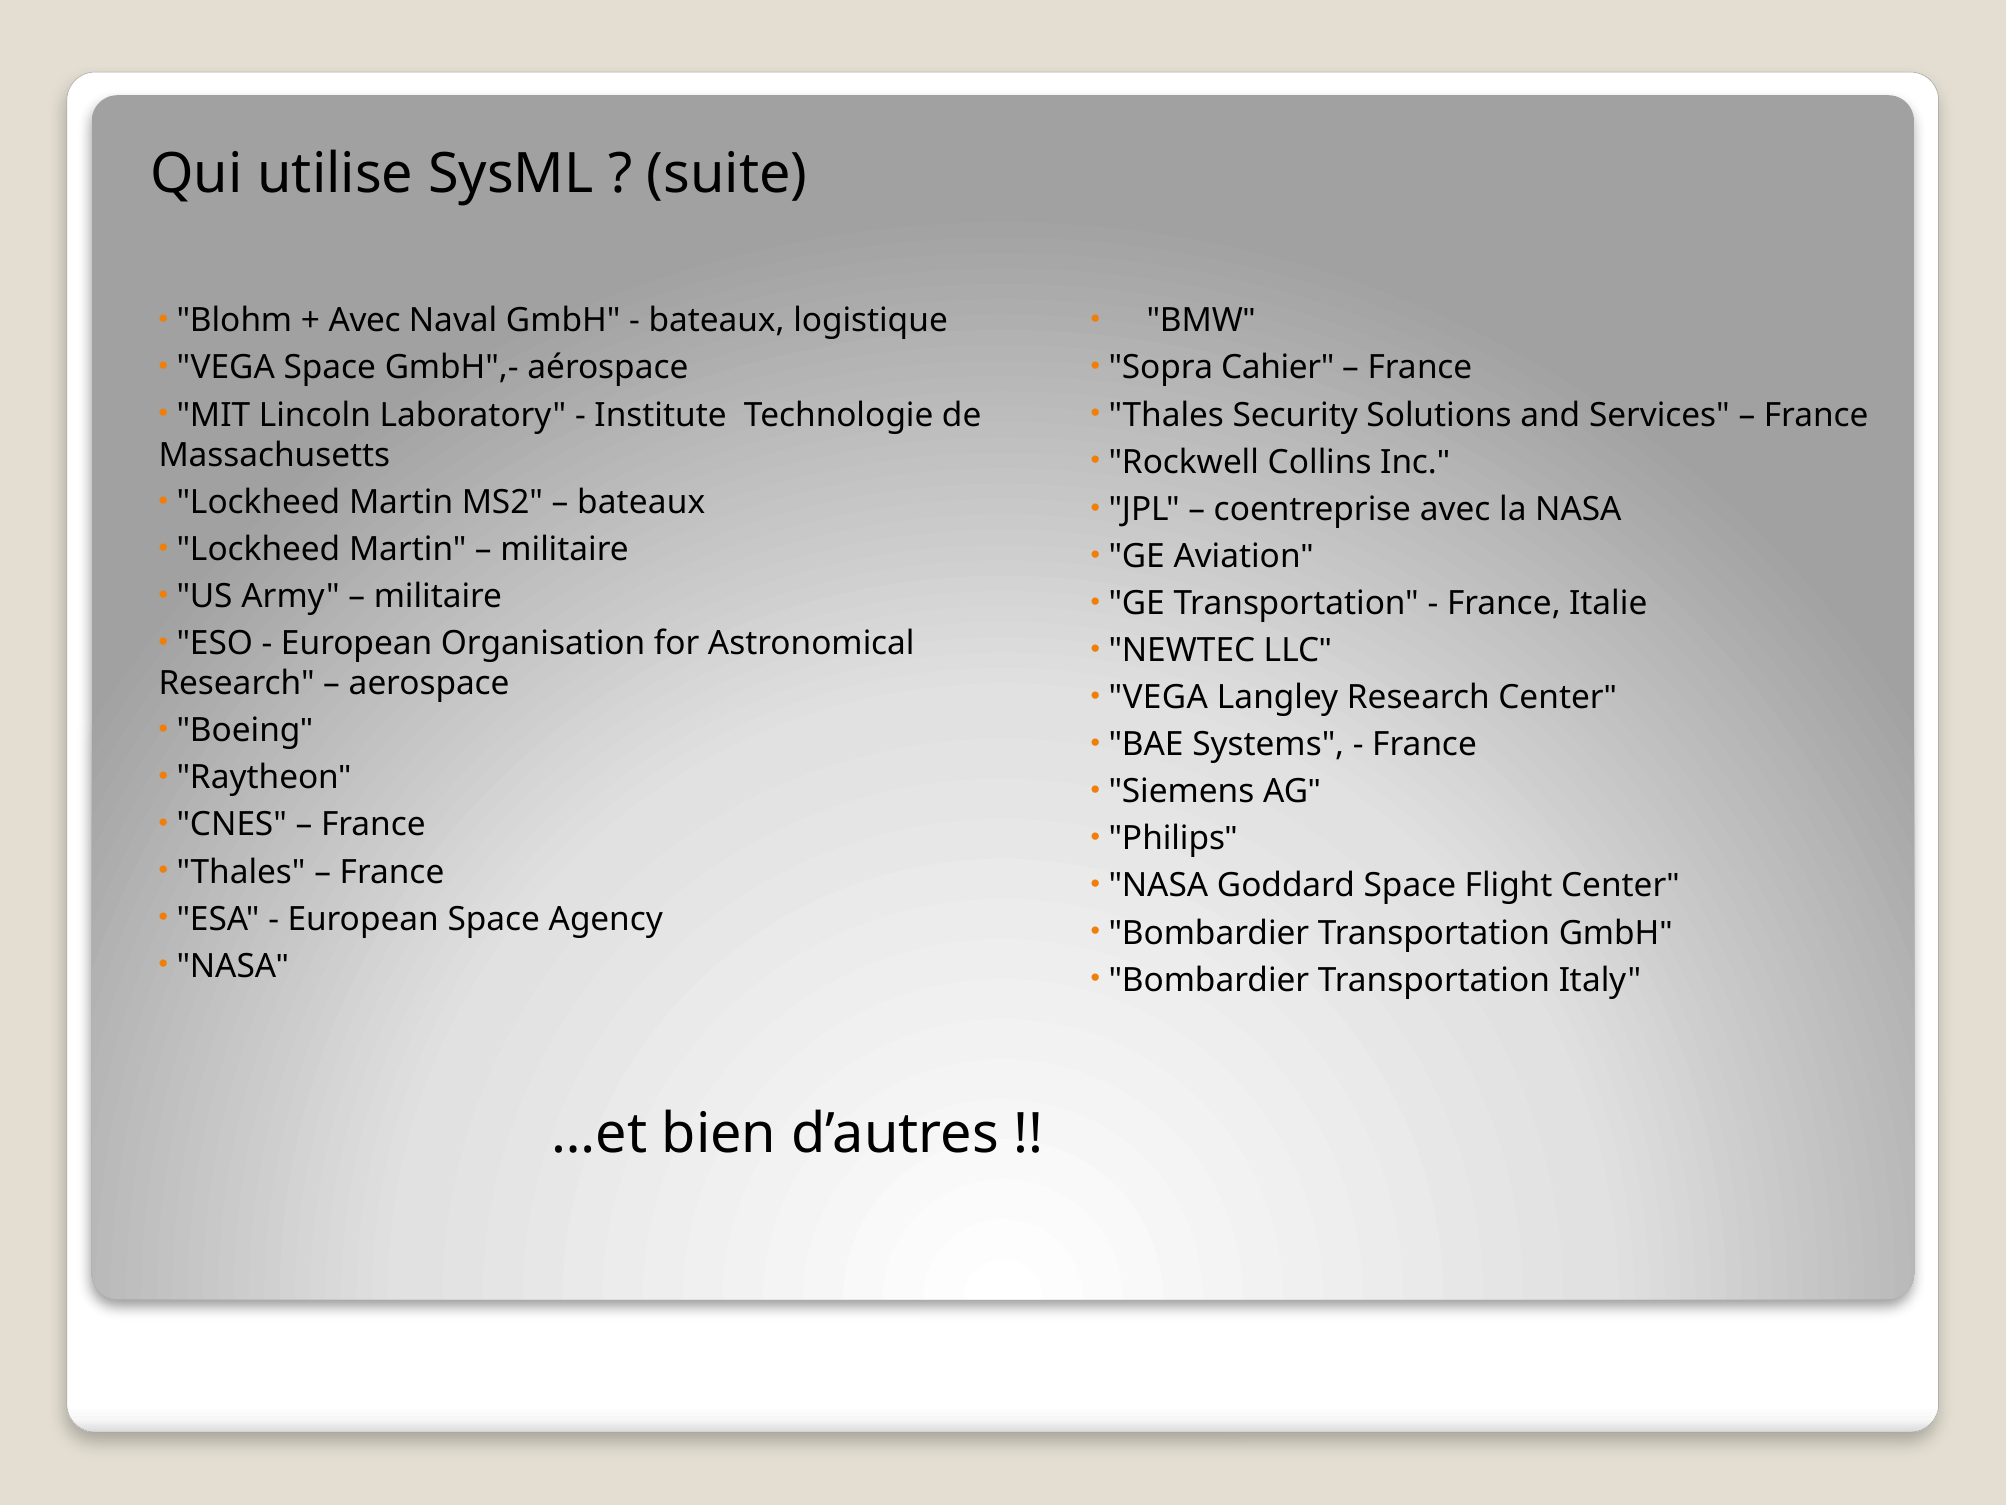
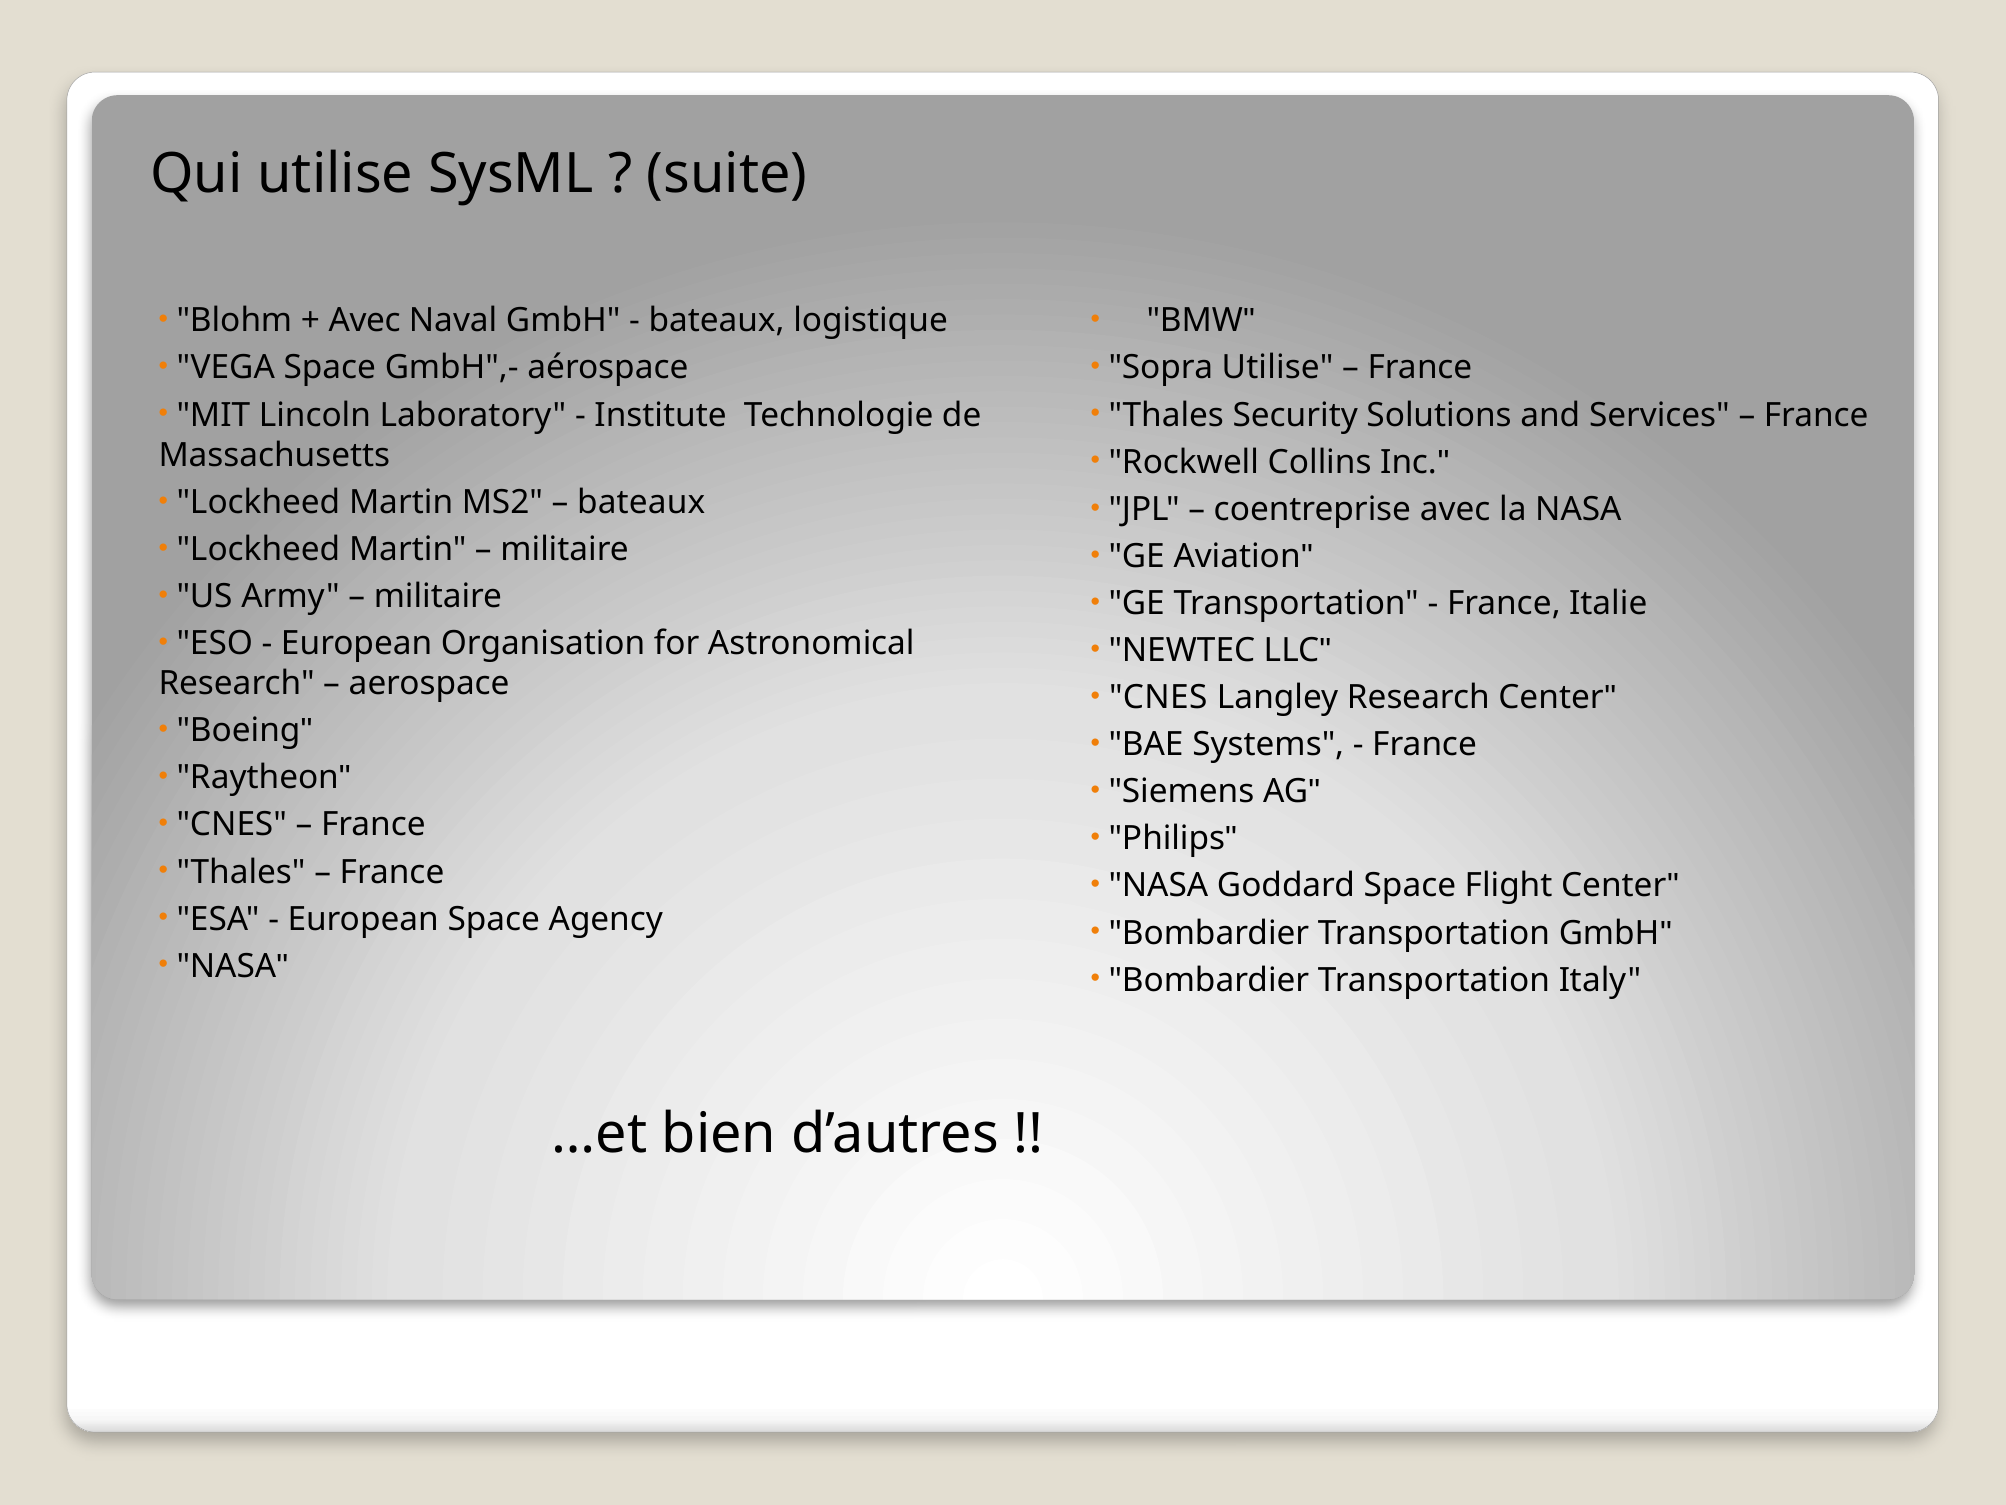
Sopra Cahier: Cahier -> Utilise (1278, 368)
VEGA: VEGA -> CNES (1158, 697)
